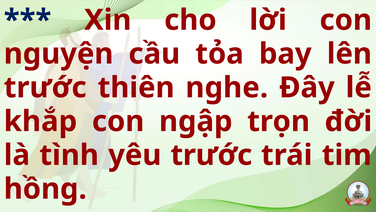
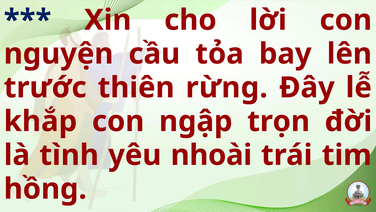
nghe: nghe -> rừng (227, 87)
yêu trước: trước -> nhoài (211, 155)
